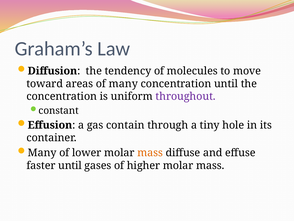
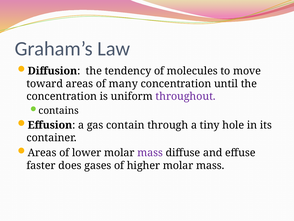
constant: constant -> contains (59, 110)
Many: Many -> Areas (42, 152)
mass colour: orange -> purple (150, 152)
faster until: until -> does (70, 165)
